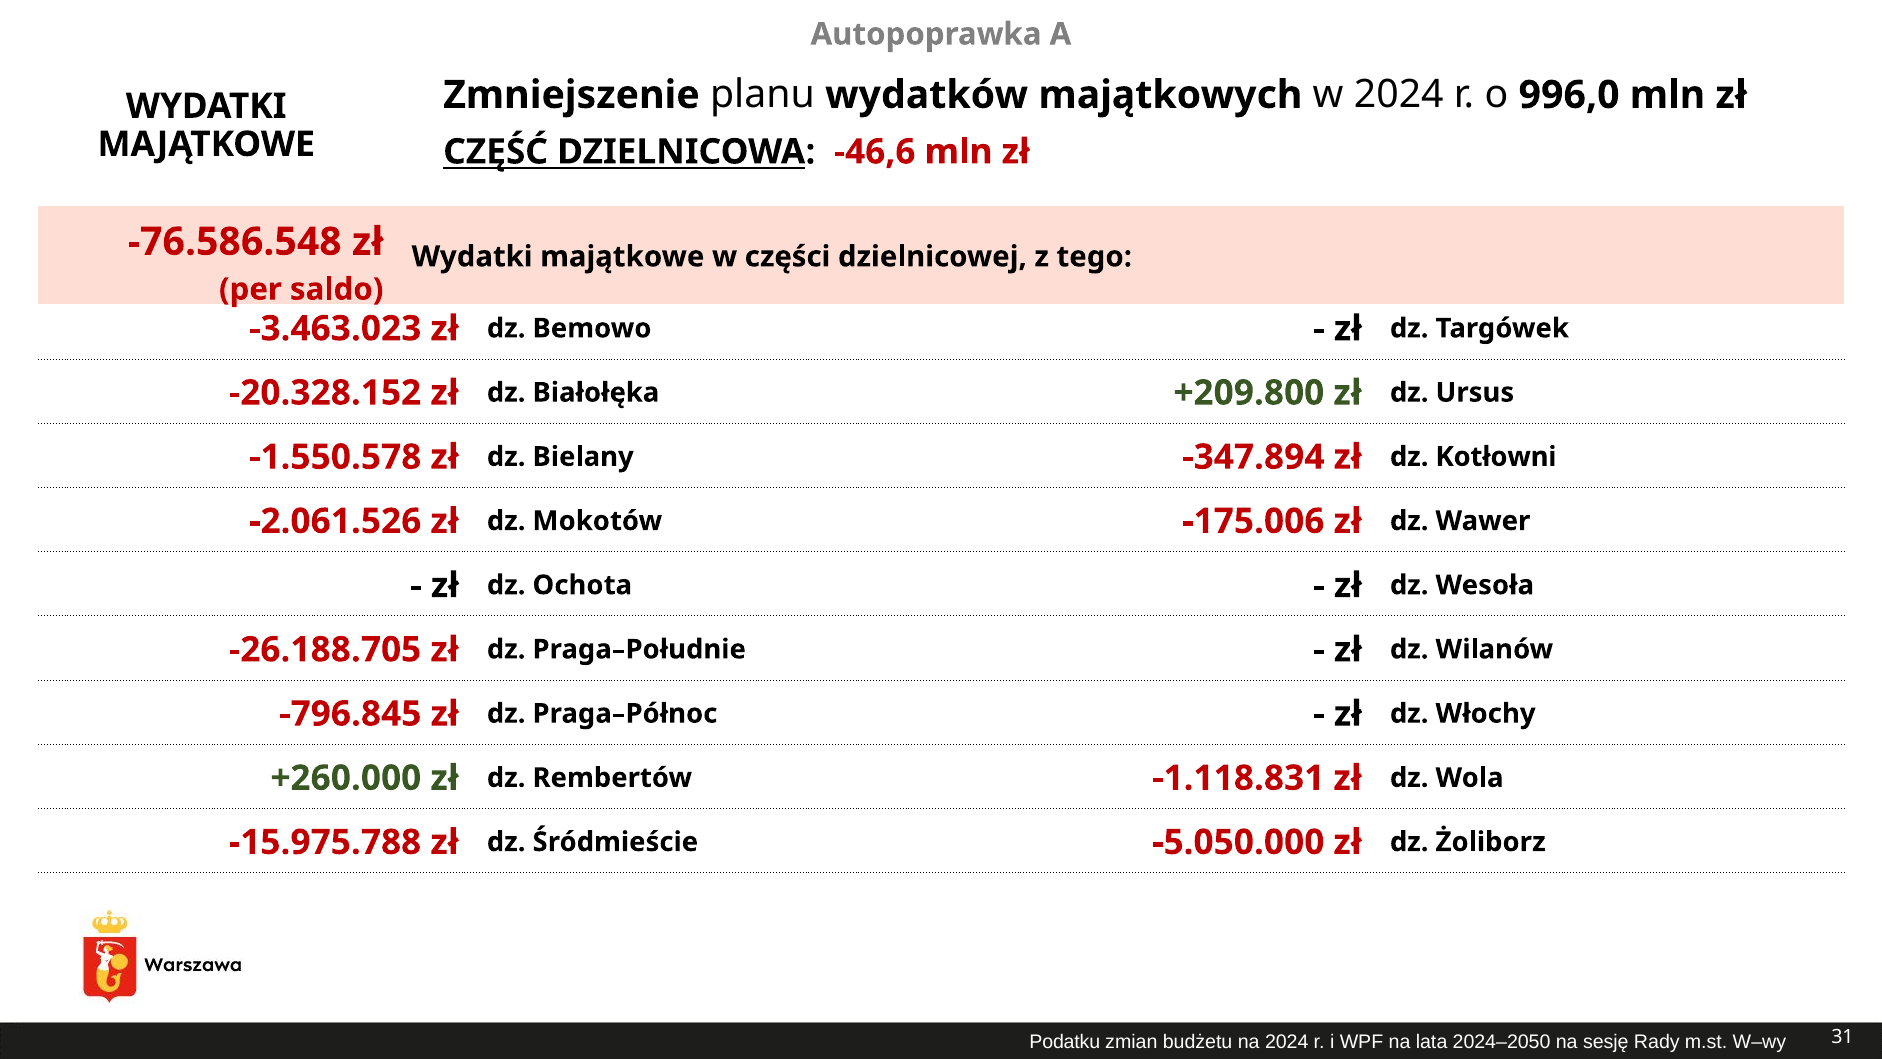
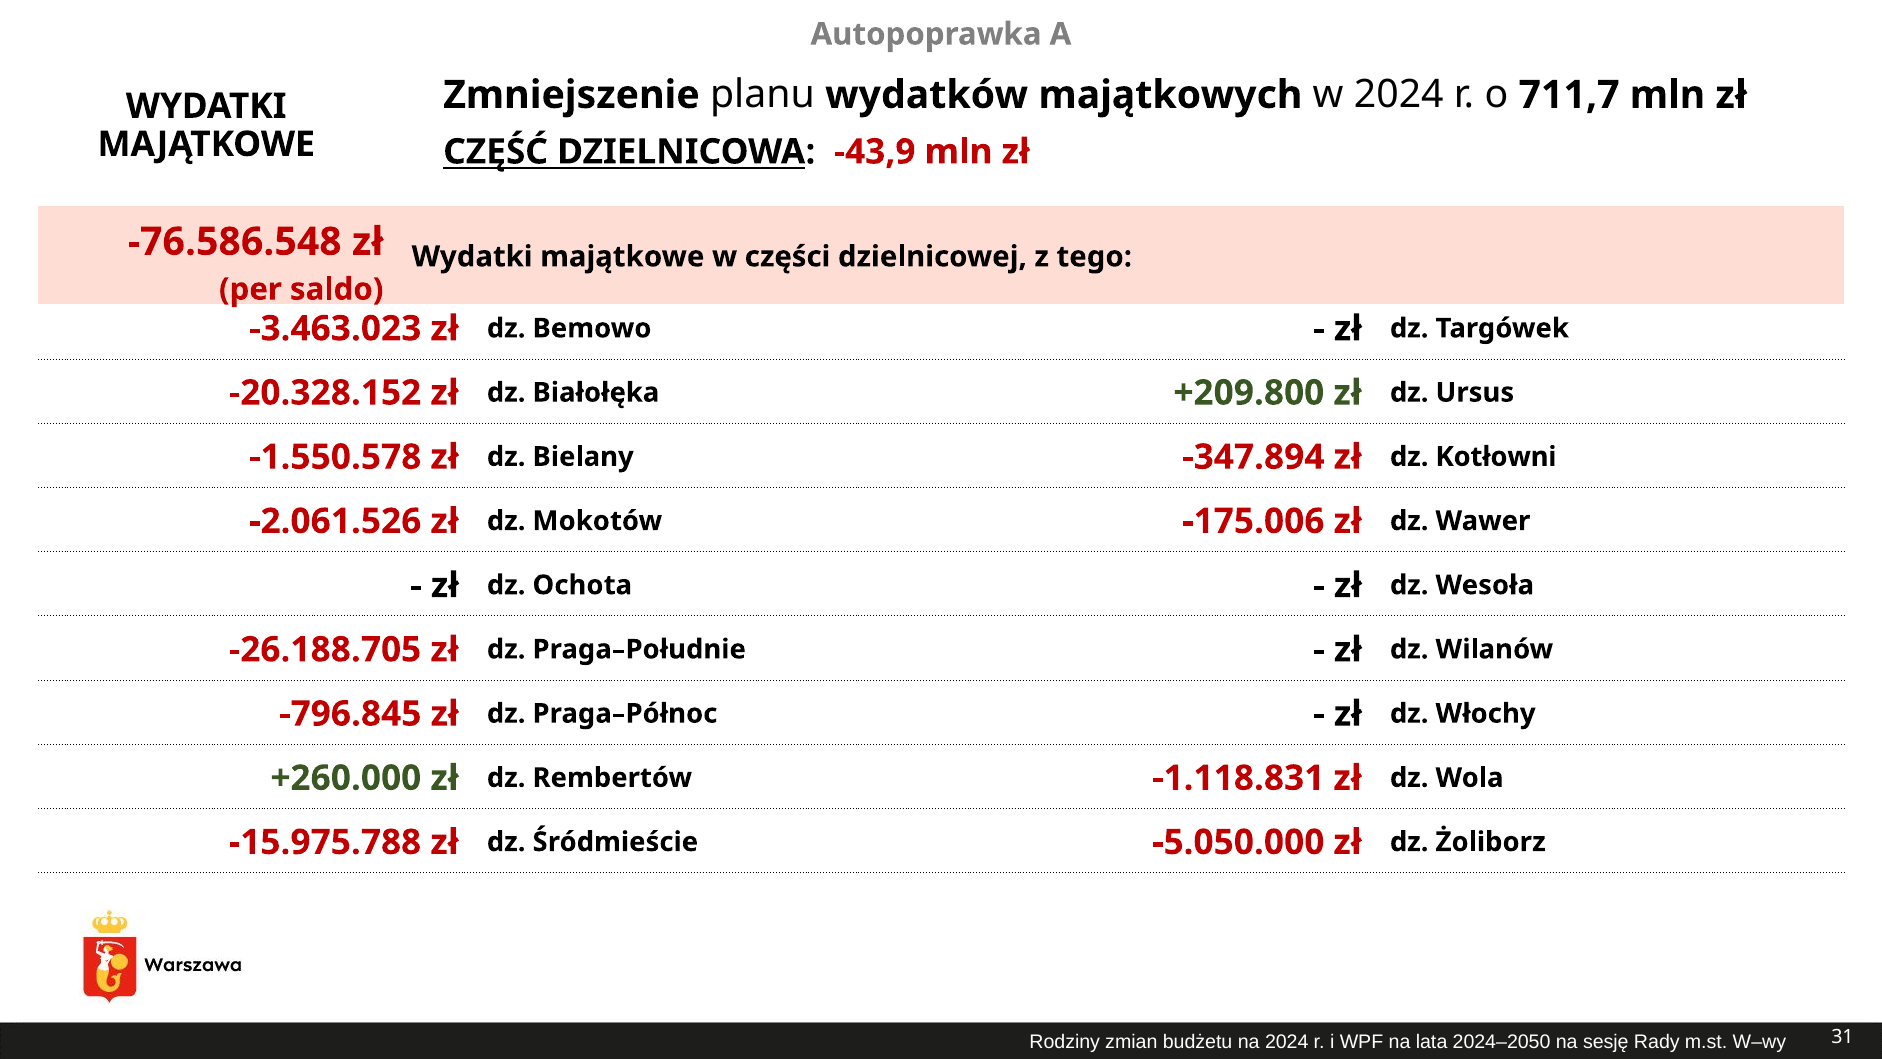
996,0: 996,0 -> 711,7 (1569, 95)
-46,6: -46,6 -> -43,9 (875, 152)
Podatku: Podatku -> Rodziny (1065, 1042)
